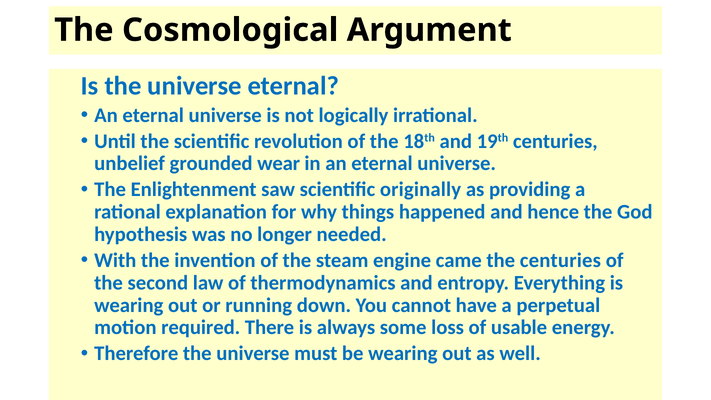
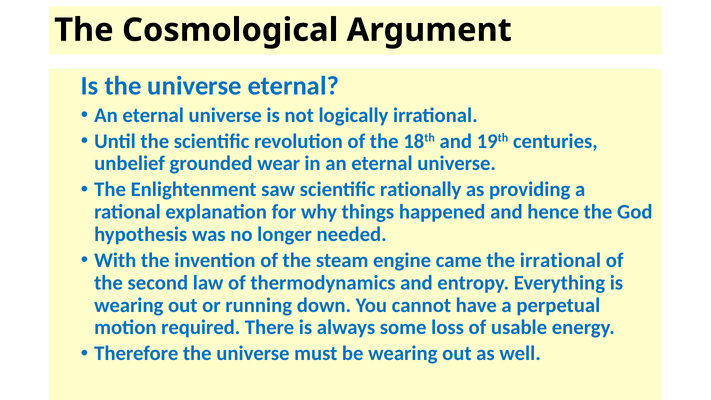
originally: originally -> rationally (421, 190)
the centuries: centuries -> irrational (560, 260)
